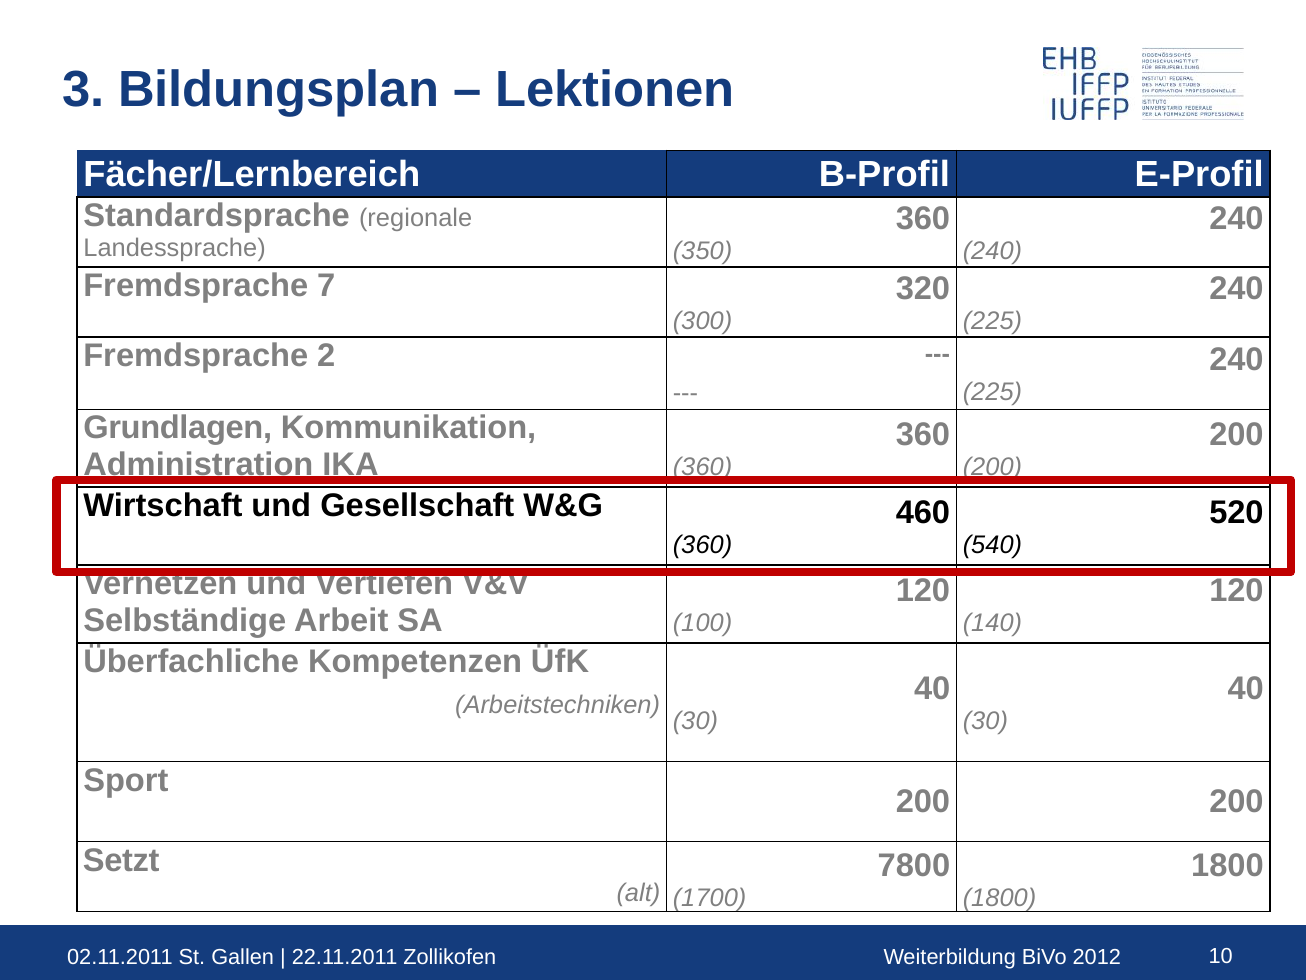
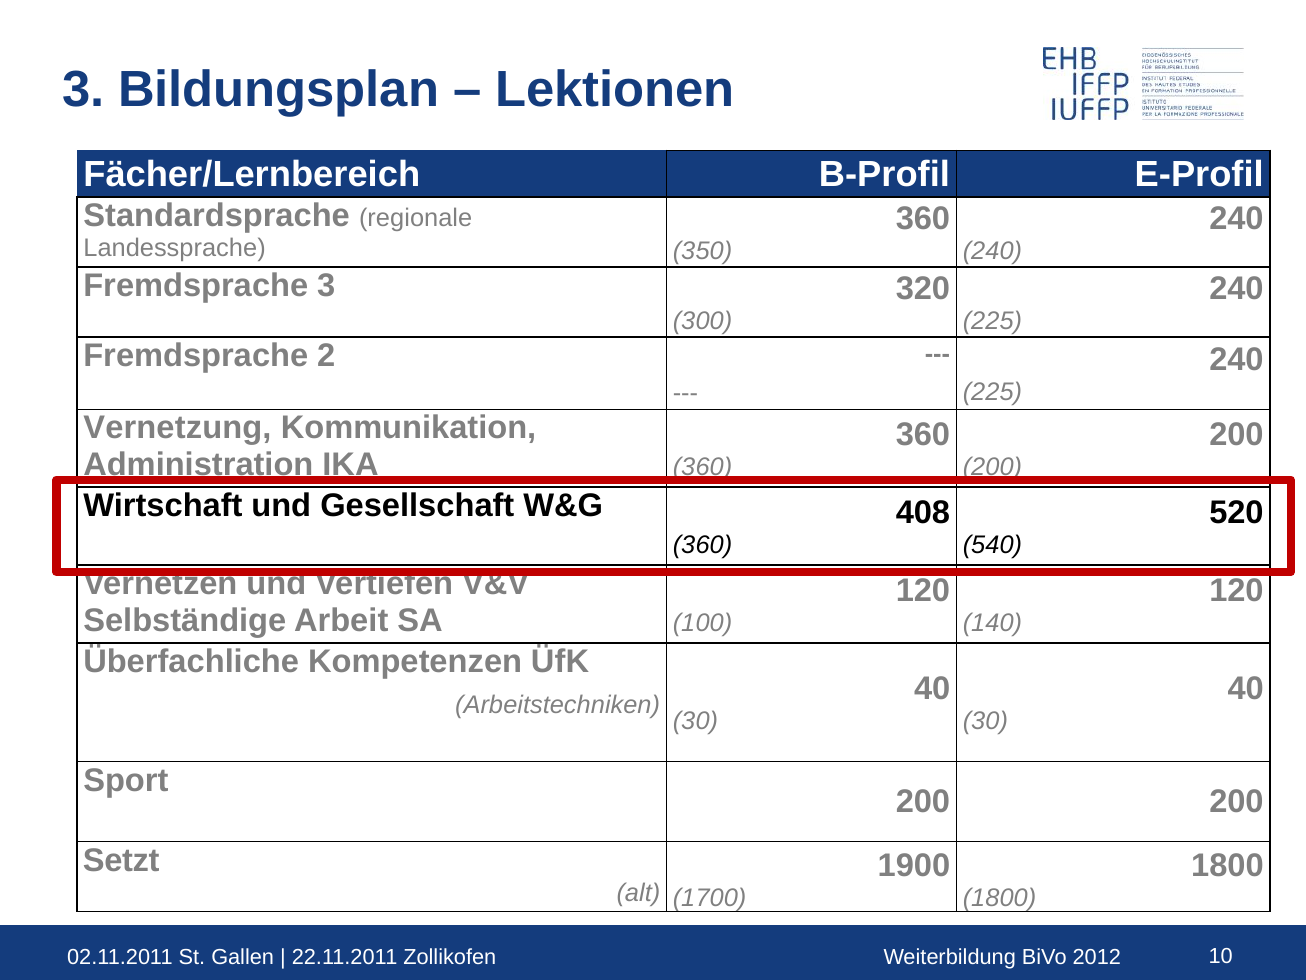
Fremdsprache 7: 7 -> 3 (326, 286)
Grundlagen: Grundlagen -> Vernetzung (177, 428)
460: 460 -> 408 (923, 512)
7800: 7800 -> 1900 (914, 865)
